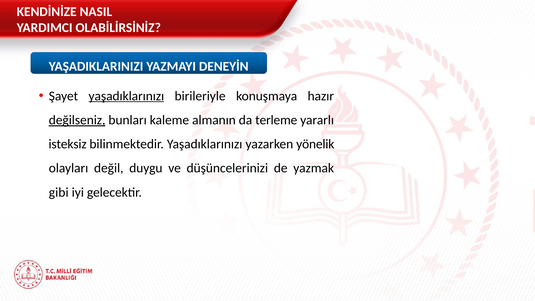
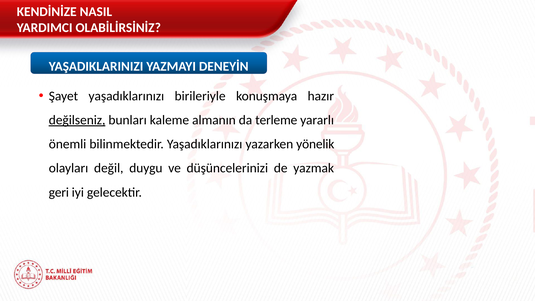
yaşadıklarınızı underline: present -> none (126, 96)
isteksiz: isteksiz -> önemli (68, 144)
gibi: gibi -> geri (59, 192)
